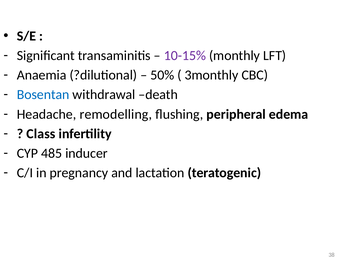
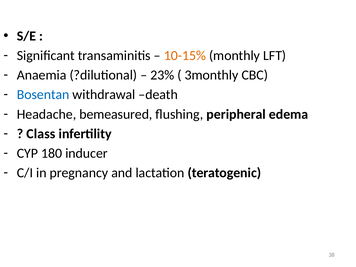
10-15% colour: purple -> orange (185, 56)
50%: 50% -> 23% (162, 75)
remodelling: remodelling -> bemeasured (116, 114)
485: 485 -> 180 (52, 153)
